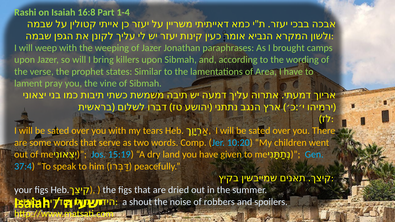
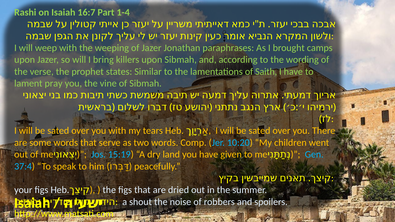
16:8: 16:8 -> 16:7 (86, 12)
Area: Area -> Saith (266, 72)
